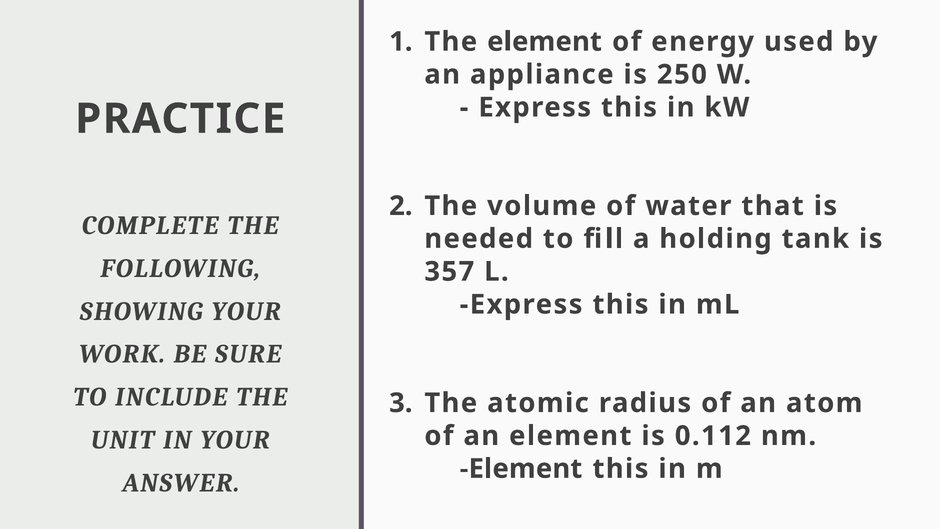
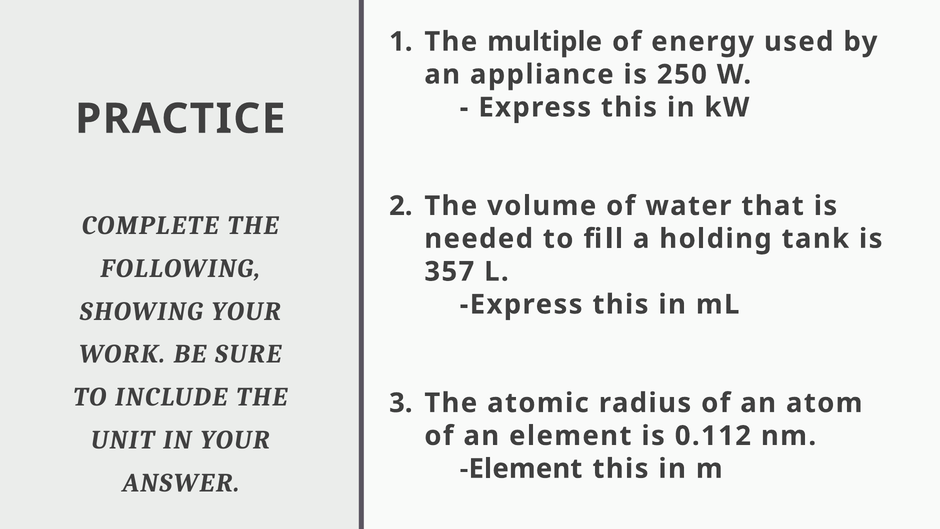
The element: element -> multiple (545, 42)
